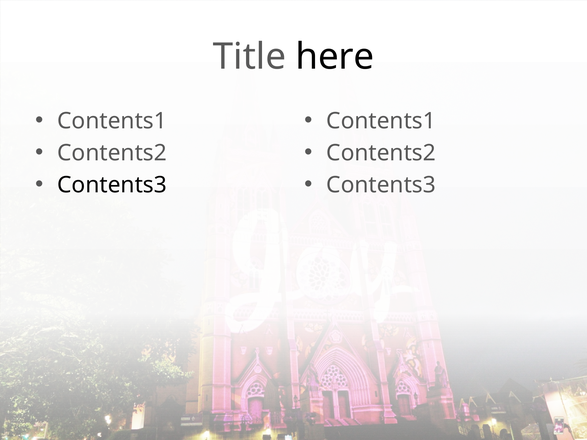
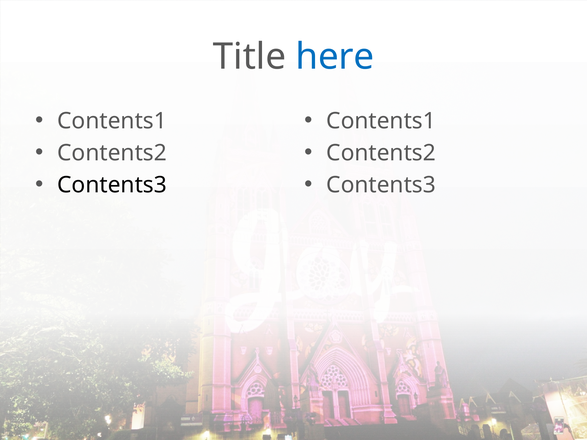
here colour: black -> blue (335, 57)
